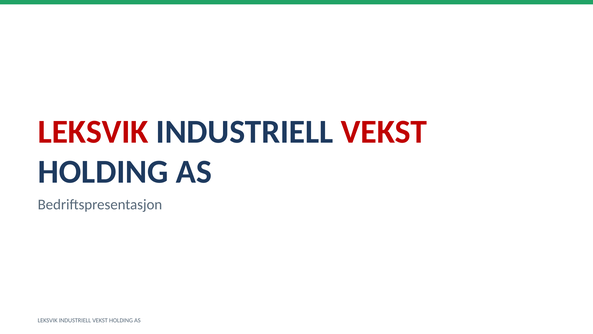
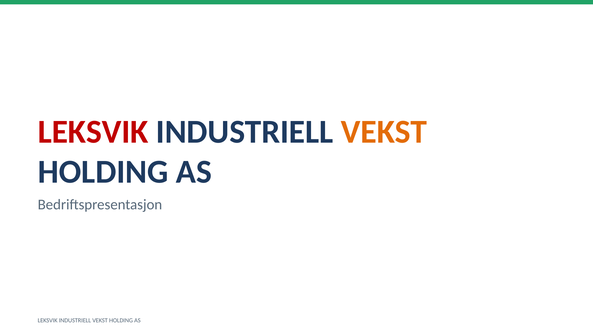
VEKST colour: red -> orange (384, 132)
